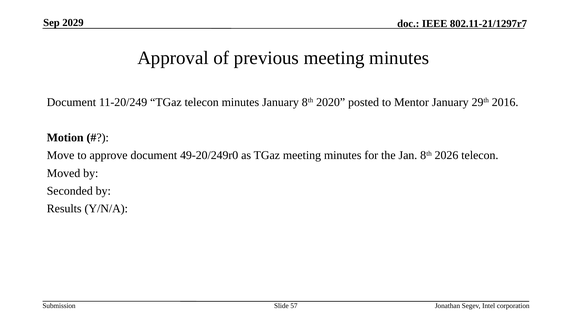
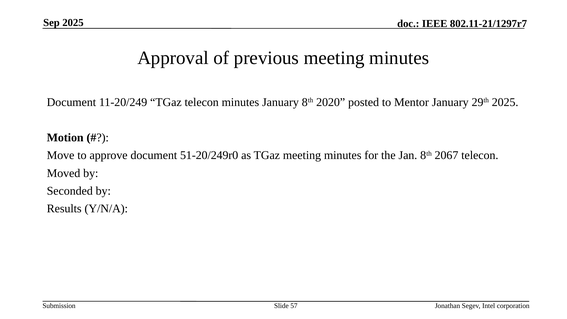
Sep 2029: 2029 -> 2025 (73, 23)
29th 2016: 2016 -> 2025 (505, 102)
49-20/249r0: 49-20/249r0 -> 51-20/249r0 (209, 155)
2026: 2026 -> 2067 (446, 155)
